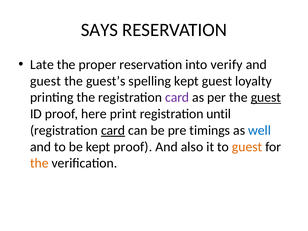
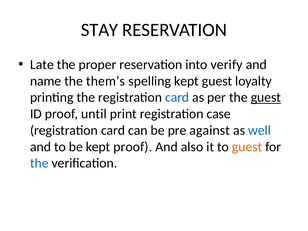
SAYS: SAYS -> STAY (99, 30)
guest: guest -> name (46, 81)
guest’s: guest’s -> them’s (106, 81)
card colour: purple -> blue (177, 97)
here: here -> until (94, 114)
until: until -> case (219, 114)
card underline: present -> none (113, 130)
timings: timings -> against (210, 130)
the colour: orange -> blue (39, 163)
